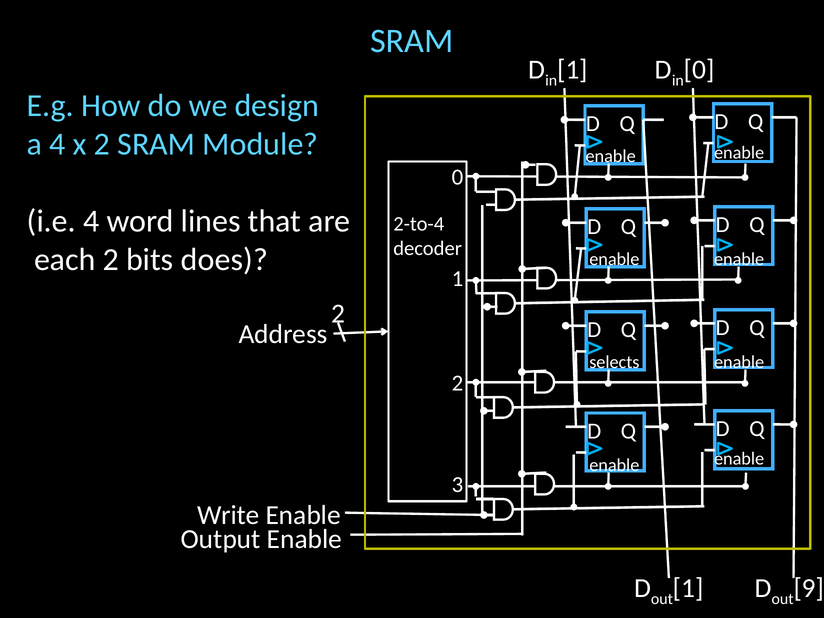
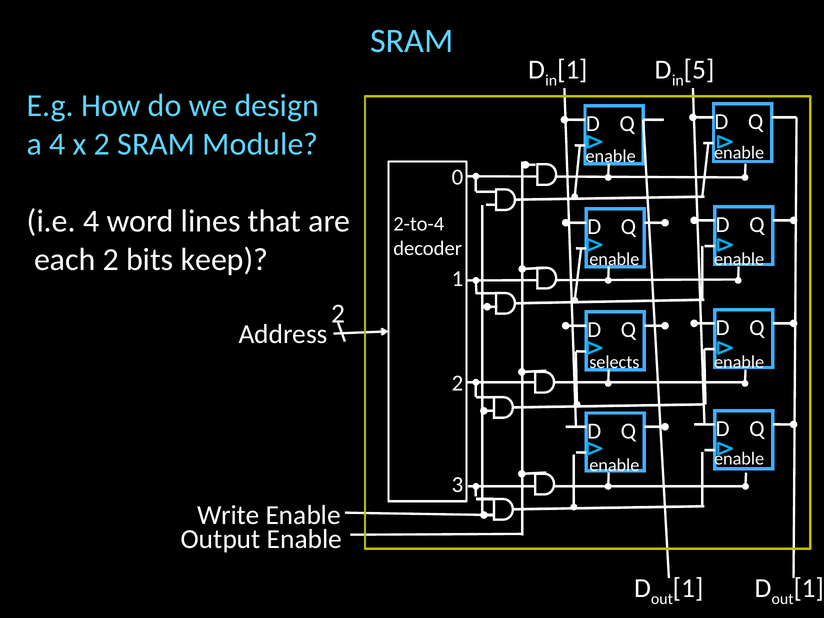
0: 0 -> 5 (699, 70)
does: does -> keep (224, 259)
9: 9 -> 1 (809, 588)
